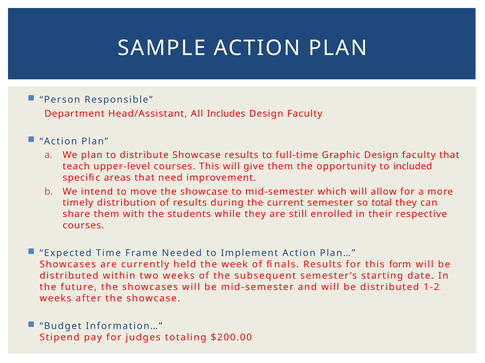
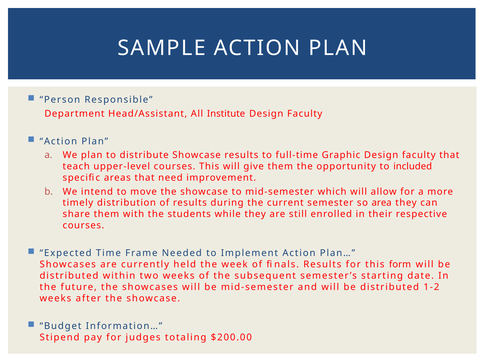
Includes: Includes -> Institute (226, 114)
total: total -> area (382, 203)
